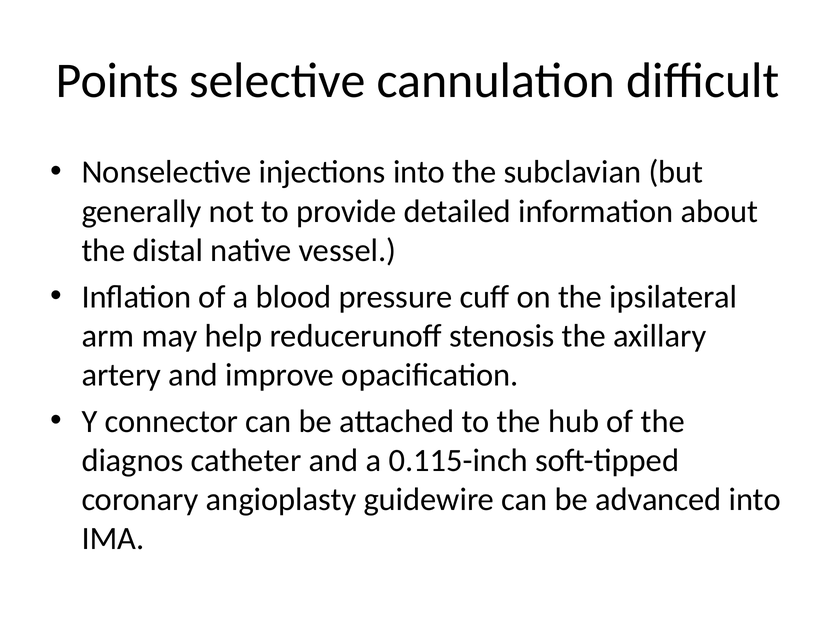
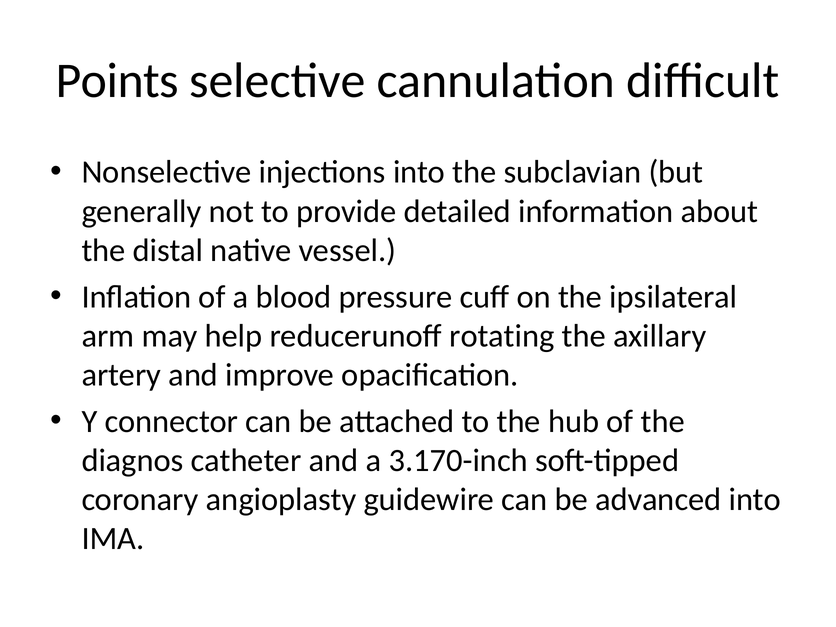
stenosis: stenosis -> rotating (502, 336)
0.115-inch: 0.115-inch -> 3.170-inch (458, 460)
